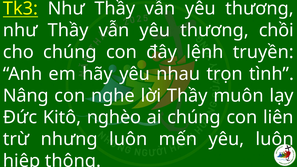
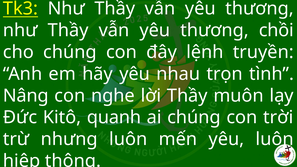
nghèo: nghèo -> quanh (114, 117)
liên: liên -> trời (278, 117)
